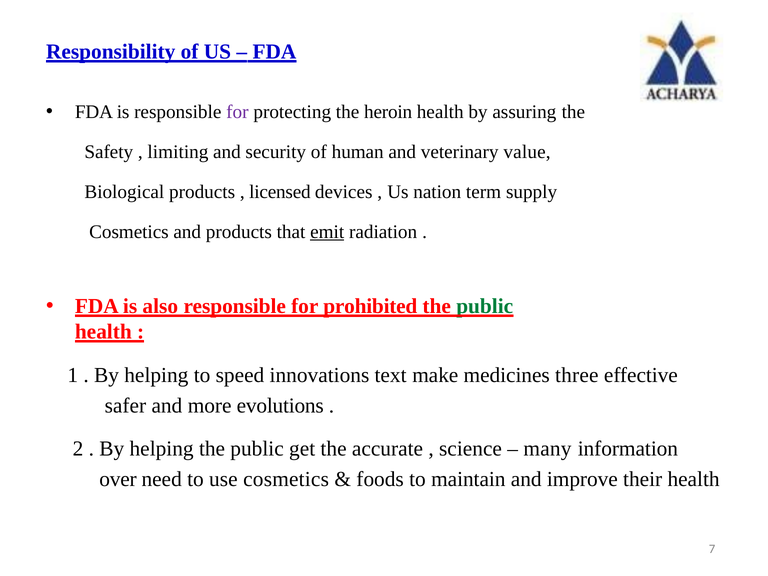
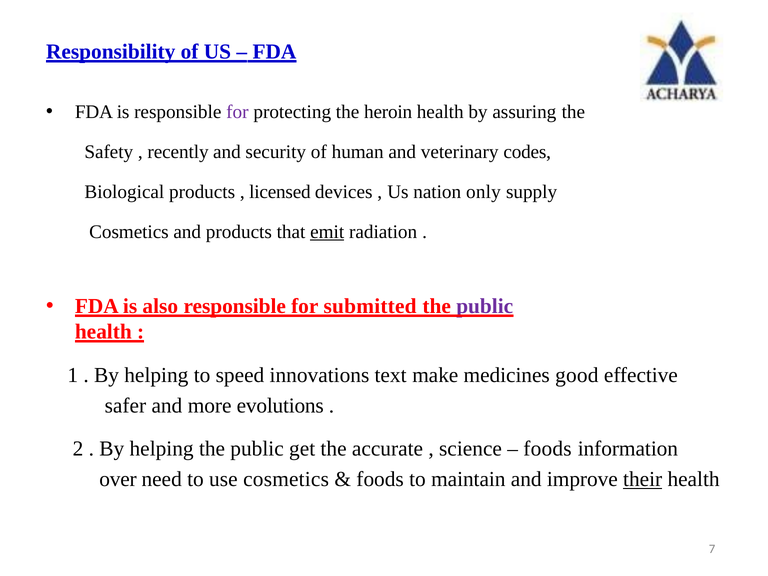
limiting: limiting -> recently (178, 152)
value: value -> codes (527, 152)
term: term -> only (483, 192)
prohibited: prohibited -> submitted (370, 306)
public colour: green -> purple (485, 306)
three: three -> good (577, 375)
many: many -> foods (547, 449)
their underline: none -> present (643, 479)
